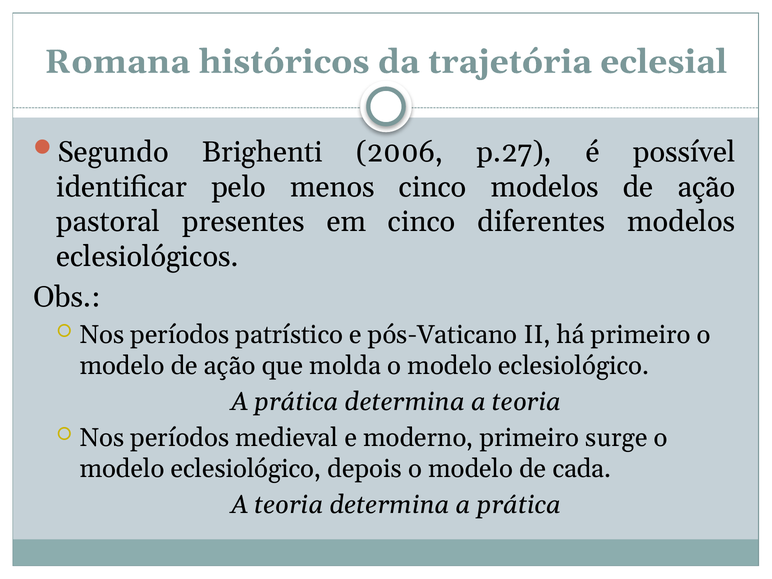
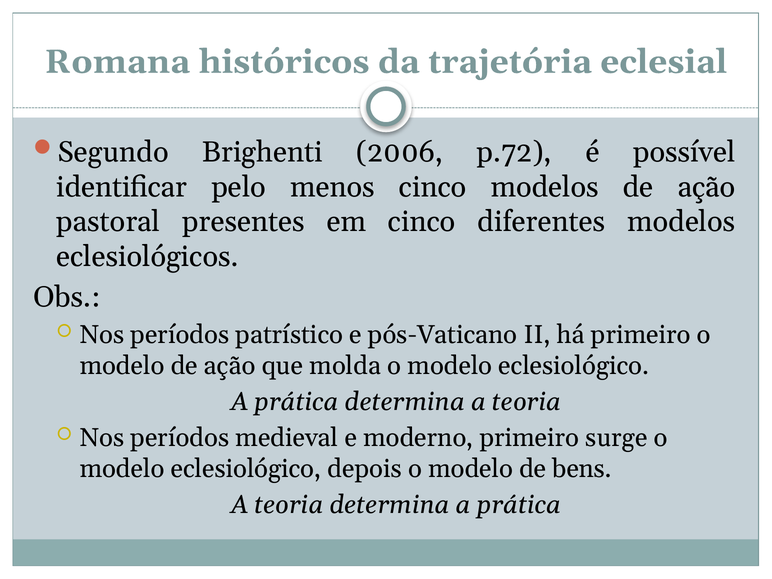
p.27: p.27 -> p.72 (514, 152)
cada: cada -> bens (582, 469)
